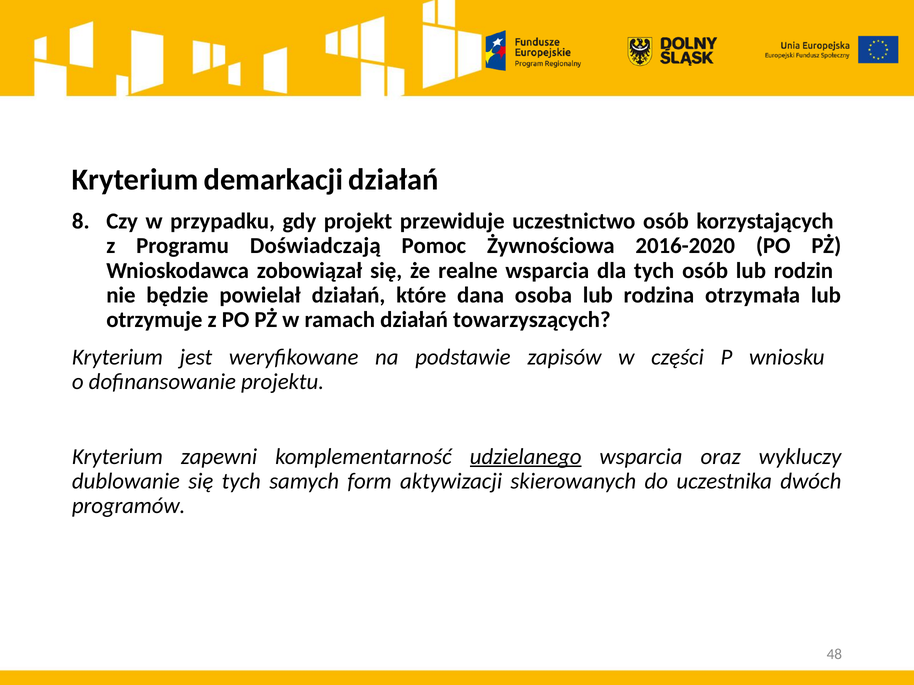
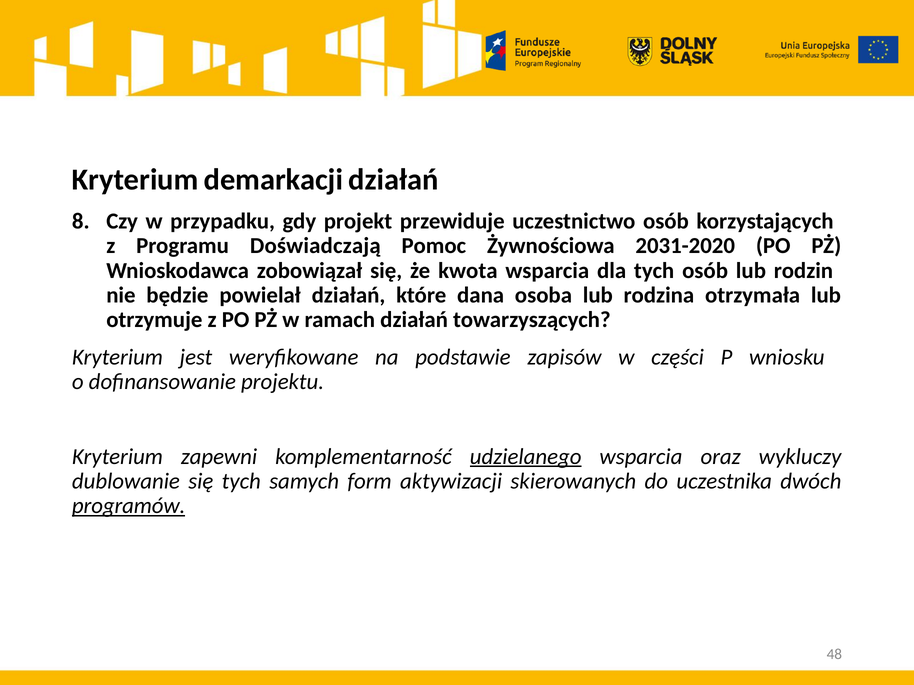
2016-2020: 2016-2020 -> 2031-2020 (685, 246)
realne: realne -> kwota (468, 271)
programów underline: none -> present (129, 506)
